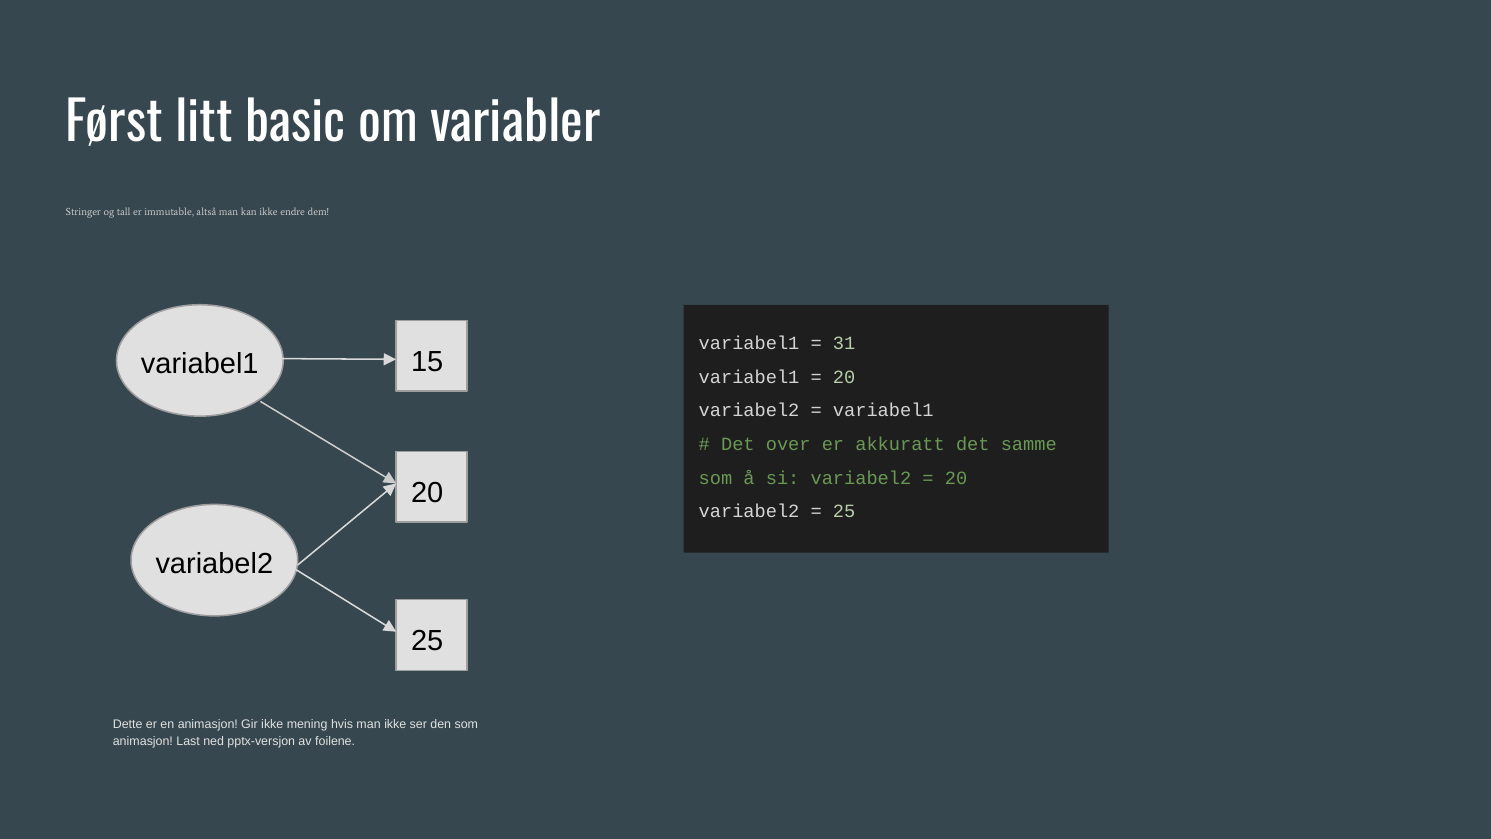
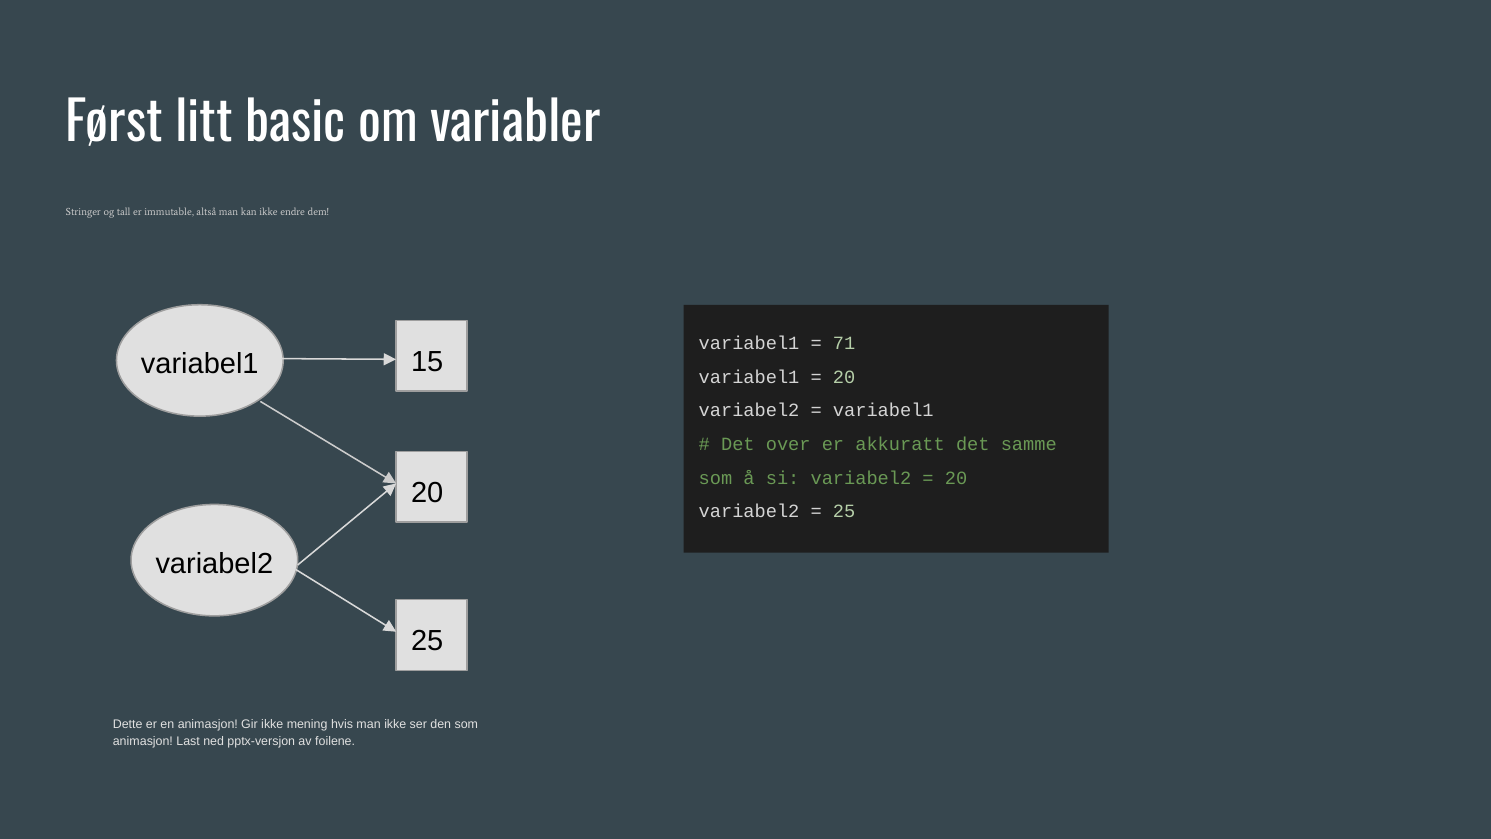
31: 31 -> 71 (844, 343)
